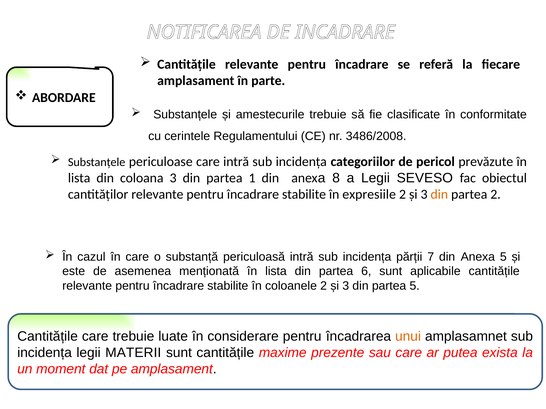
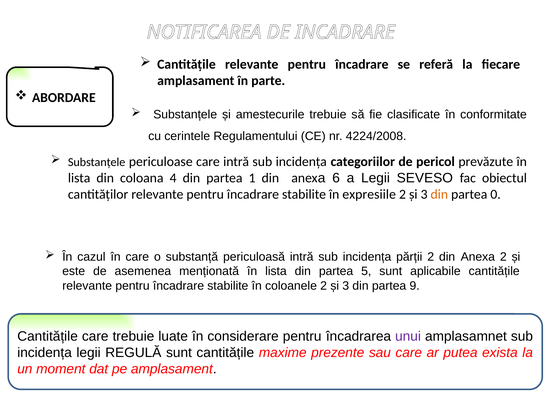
3486/2008: 3486/2008 -> 4224/2008 (376, 136)
coloana 3: 3 -> 4 (173, 178)
8: 8 -> 6 (336, 178)
partea 2: 2 -> 0 (496, 195)
părții 7: 7 -> 2 (431, 257)
Anexa 5: 5 -> 2 (503, 257)
6: 6 -> 5 (366, 272)
partea 5: 5 -> 9 (415, 286)
unui colour: orange -> purple (408, 337)
MATERII: MATERII -> REGULĂ (133, 353)
